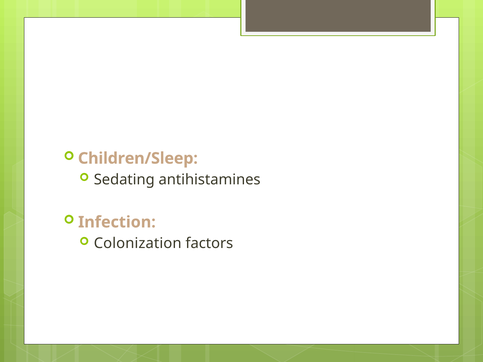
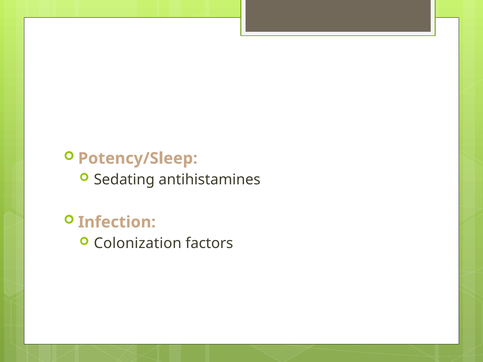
Children/Sleep: Children/Sleep -> Potency/Sleep (138, 158)
